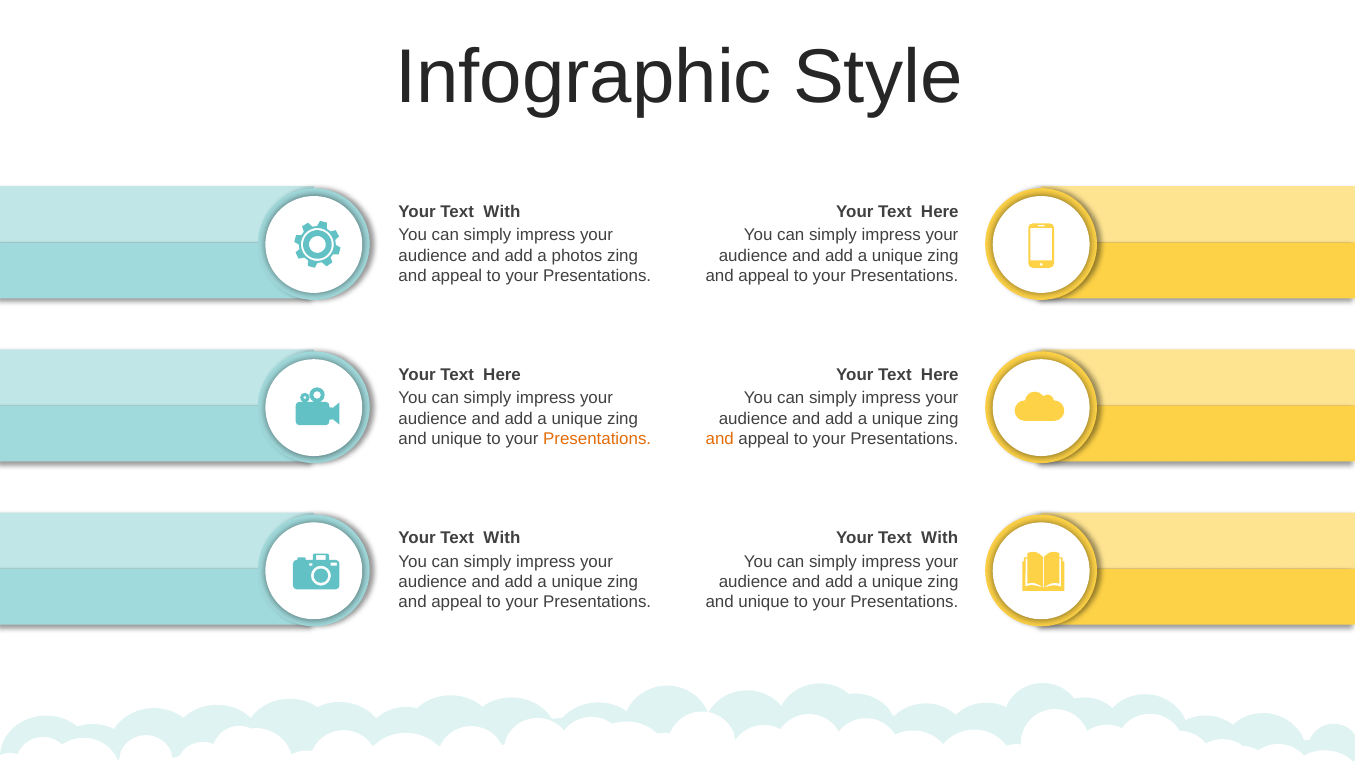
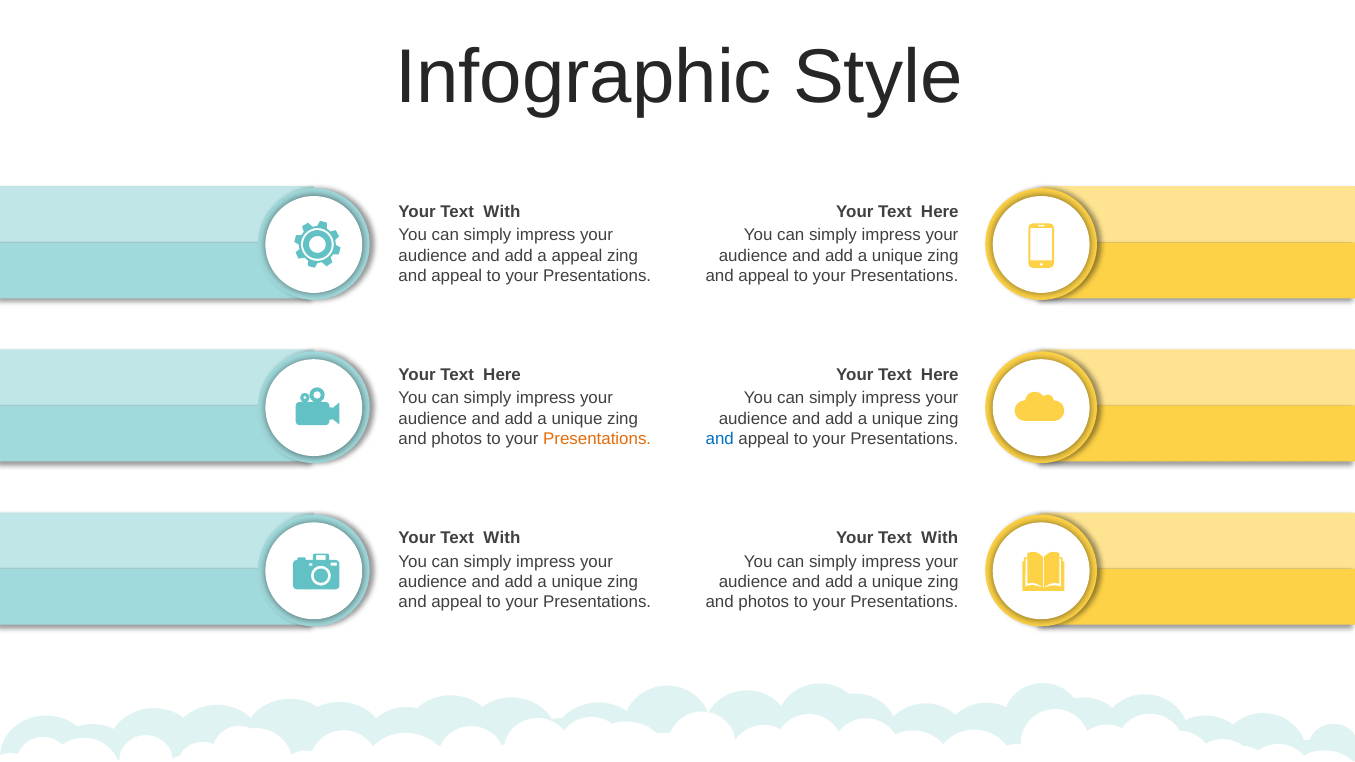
a photos: photos -> appeal (577, 256)
unique: unique -> photos (457, 439)
and colour: orange -> blue (720, 439)
unique: unique -> photos (764, 602)
